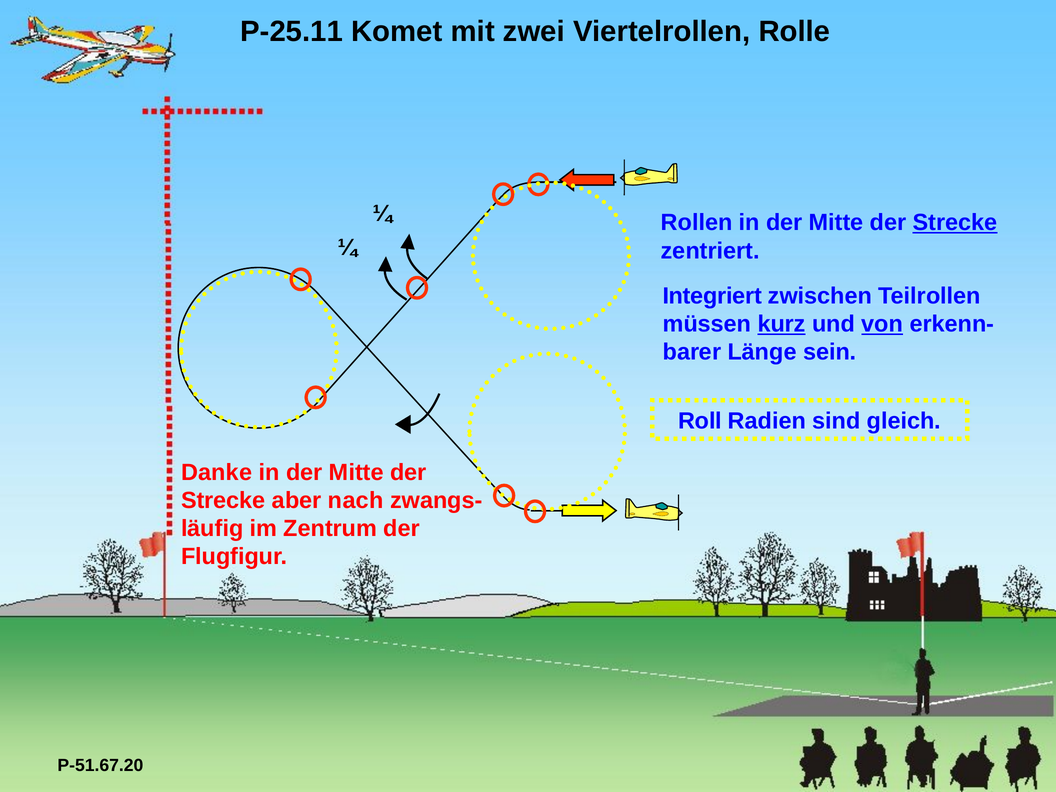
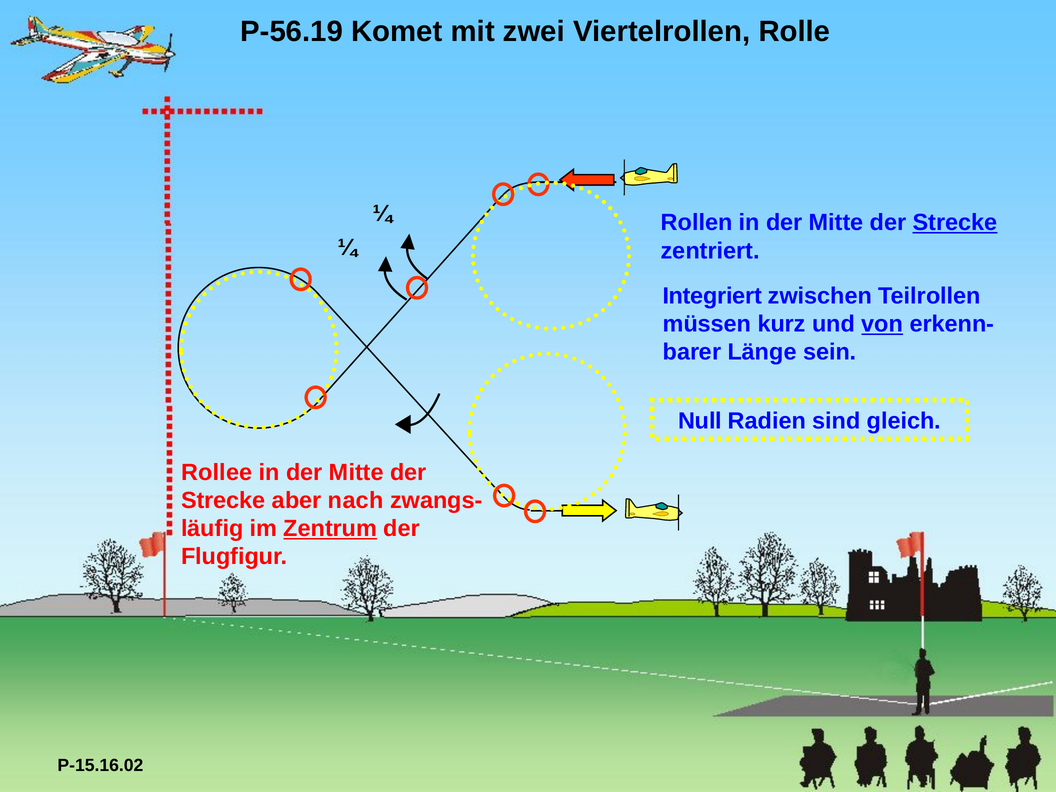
P-25.11: P-25.11 -> P-56.19 (292, 31)
kurz underline: present -> none (782, 324)
Roll: Roll -> Null (700, 421)
Danke: Danke -> Rollee (217, 472)
Zentrum underline: none -> present (330, 529)
P-51.67.20: P-51.67.20 -> P-15.16.02 (100, 765)
